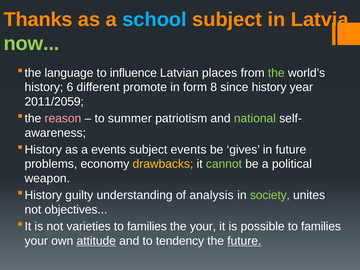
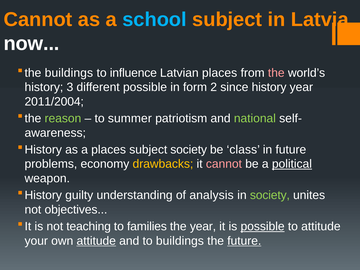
Thanks: Thanks -> Cannot (38, 19)
now colour: light green -> white (32, 43)
language: language -> buildings (69, 73)
the colour: light green -> pink (276, 73)
6: 6 -> 3 (70, 87)
different promote: promote -> possible (145, 87)
8: 8 -> 2 (214, 87)
2011/2059: 2011/2059 -> 2011/2004 (54, 102)
reason colour: pink -> light green (63, 118)
a events: events -> places (109, 150)
subject events: events -> society (189, 150)
gives: gives -> class (243, 150)
cannot colour: light green -> pink (224, 164)
political underline: none -> present (292, 164)
varieties: varieties -> teaching (89, 226)
the your: your -> year (203, 226)
possible underline: none -> present (263, 226)
families: families -> attitude (321, 226)
to tendency: tendency -> buildings (180, 241)
